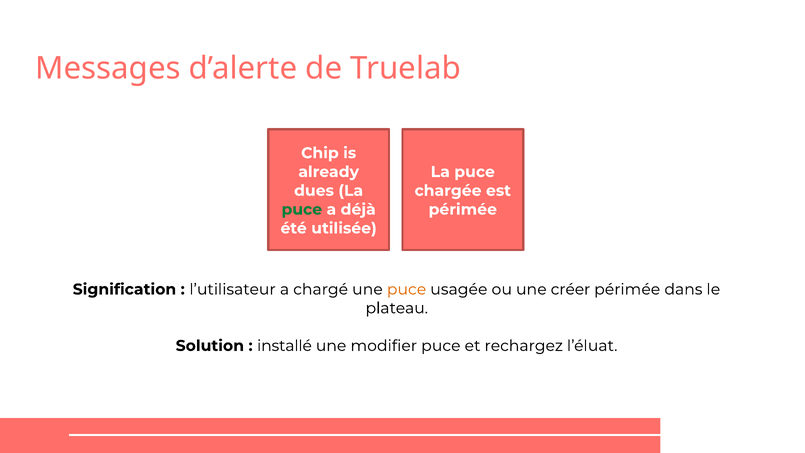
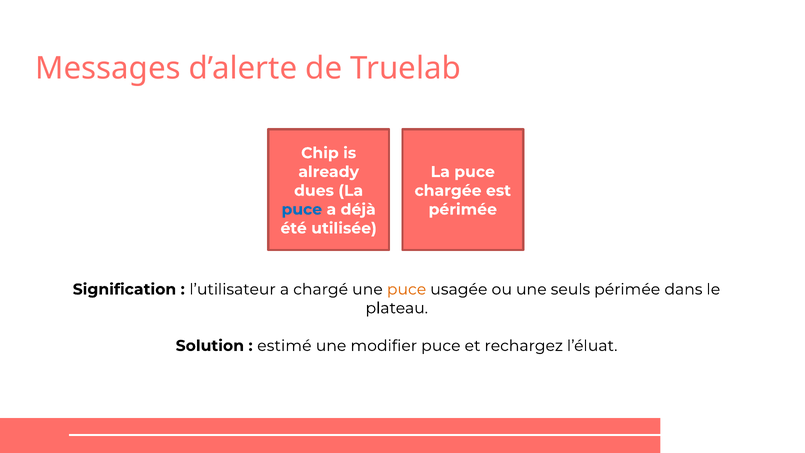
puce colour: green -> blue (302, 209)
créer: créer -> seuls (570, 289)
installé: installé -> estimé (284, 346)
